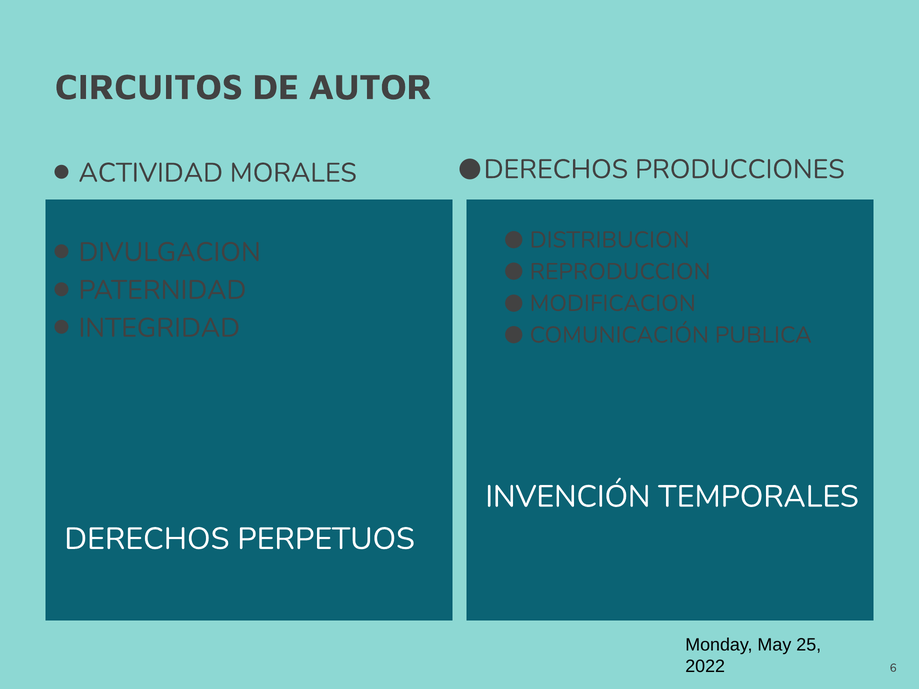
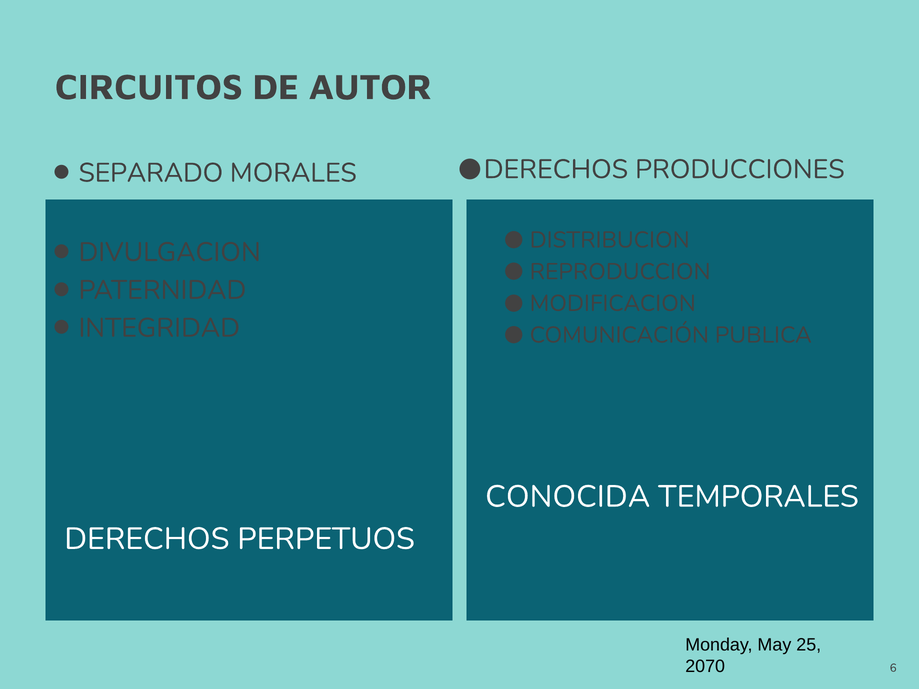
ACTIVIDAD: ACTIVIDAD -> SEPARADO (151, 173)
INVENCIÓN: INVENCIÓN -> CONOCIDA (568, 497)
2022: 2022 -> 2070 (705, 667)
